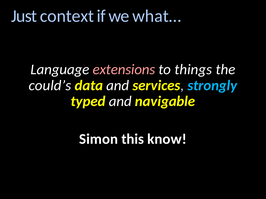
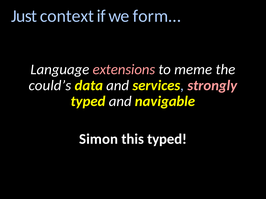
what…: what… -> form… (157, 16)
things: things -> meme (193, 70)
strongly colour: light blue -> pink (212, 86)
this know: know -> typed (167, 139)
